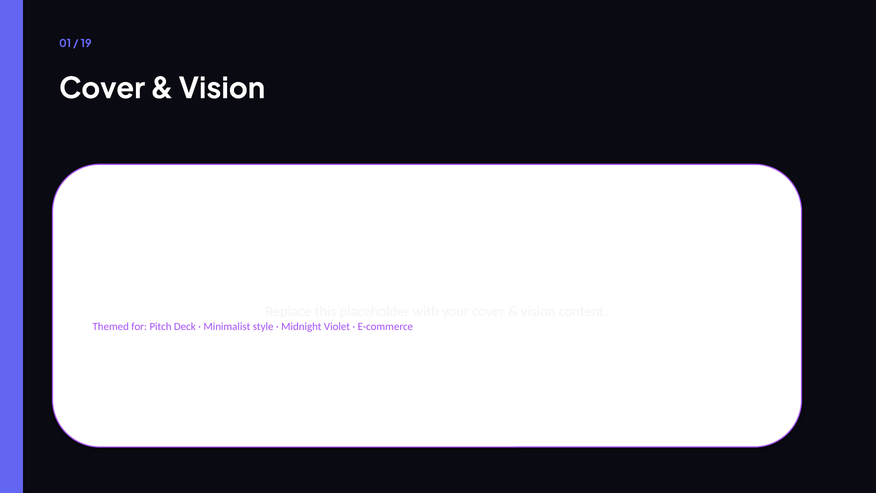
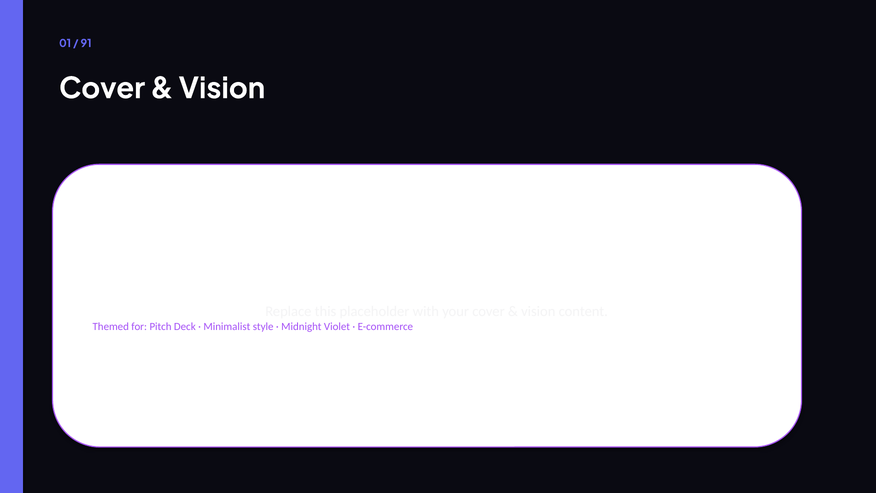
19: 19 -> 91 (86, 43)
